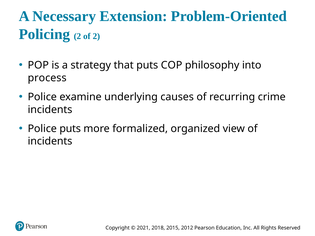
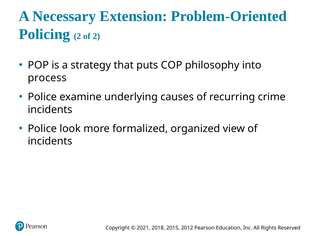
Police puts: puts -> look (70, 129)
